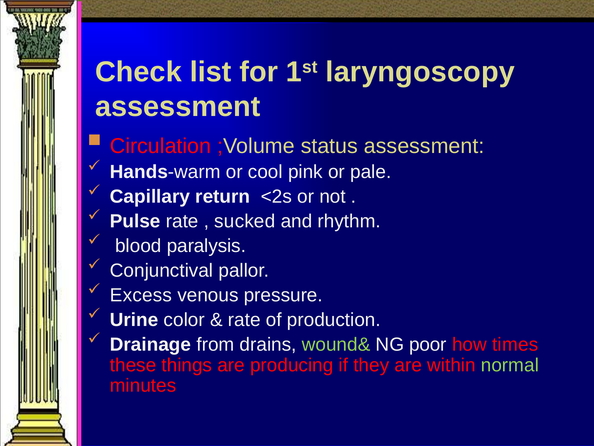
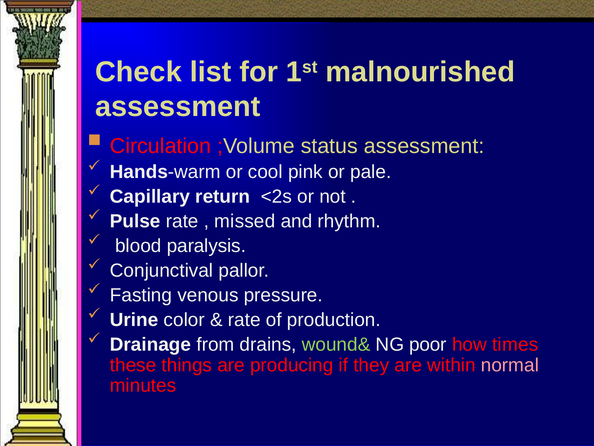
laryngoscopy: laryngoscopy -> malnourished (420, 72)
sucked: sucked -> missed (245, 221)
Excess: Excess -> Fasting (141, 295)
normal colour: light green -> pink (510, 365)
